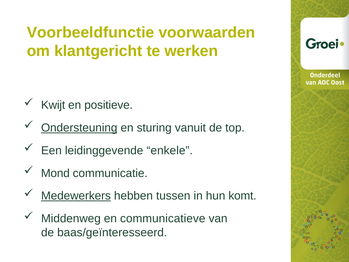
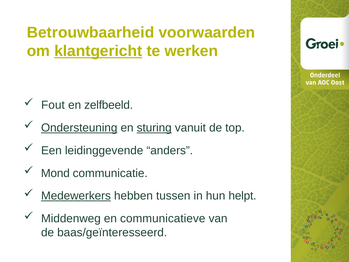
Voorbeeldfunctie: Voorbeeldfunctie -> Betrouwbaarheid (90, 32)
klantgericht underline: none -> present (98, 51)
Kwijt: Kwijt -> Fout (53, 105)
positieve: positieve -> zelfbeeld (109, 105)
sturing underline: none -> present (154, 128)
enkele: enkele -> anders (170, 150)
komt: komt -> helpt (242, 196)
